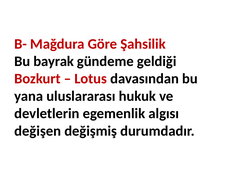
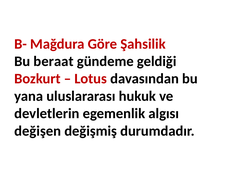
bayrak: bayrak -> beraat (54, 61)
